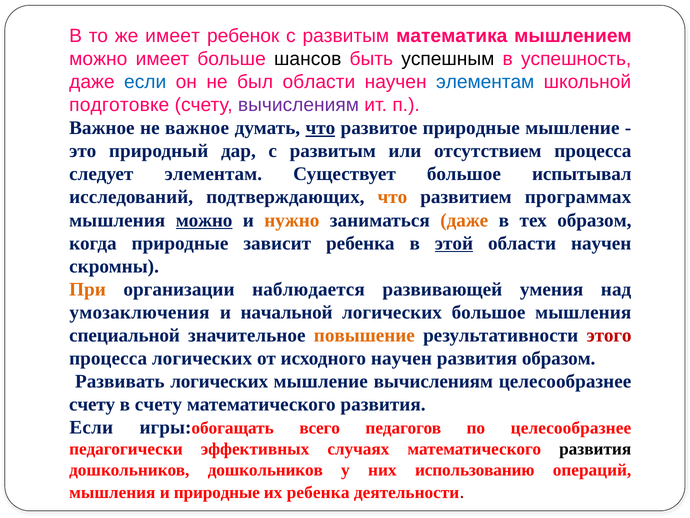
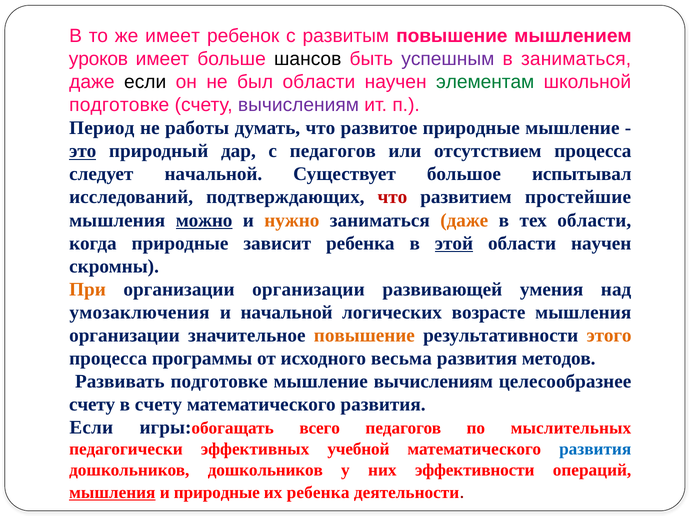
развитым математика: математика -> повышение (452, 36)
можно: можно -> уроков (98, 59)
успешным colour: black -> purple (448, 59)
в успешность: успешность -> заниматься (576, 59)
если colour: blue -> black (145, 82)
элементам colour: blue -> green (485, 82)
Важное: Важное -> Период (102, 128)
не важное: важное -> работы (197, 128)
что underline: present -> none (320, 128)
это underline: none -> present (83, 151)
дар с развитым: развитым -> педагогов (333, 151)
следует элементам: элементам -> начальной (213, 174)
что colour: orange -> red (392, 197)
программах: программах -> простейшие (578, 197)
тех образом: образом -> области (594, 220)
организации наблюдается: наблюдается -> организации (308, 289)
логических большое: большое -> возрасте (489, 312)
специальной: специальной -> организации (124, 335)
этого colour: red -> orange (609, 335)
процесса логических: логических -> программы (202, 358)
исходного научен: научен -> весьма (401, 358)
развития образом: образом -> методов (559, 358)
Развивать логических: логических -> подготовке (219, 381)
по целесообразнее: целесообразнее -> мыслительных (571, 428)
случаях: случаях -> учебной (358, 449)
развития colour: black -> blue (595, 449)
использованию: использованию -> эффективности (475, 469)
мышления underline: none -> present (112, 492)
